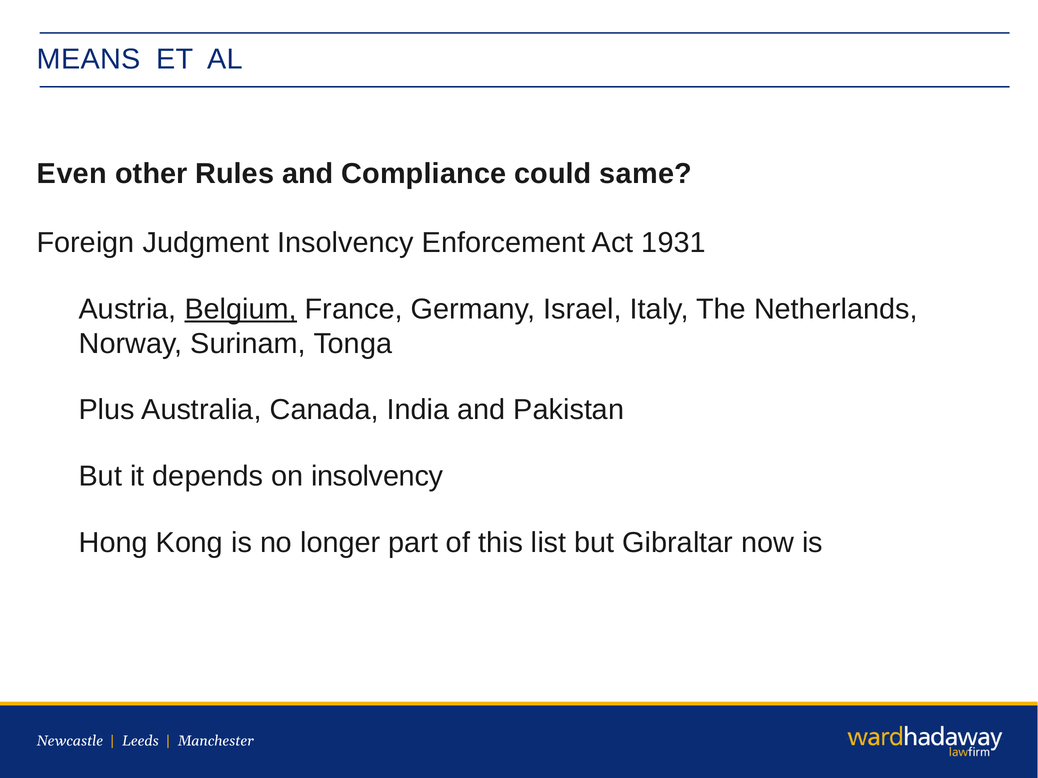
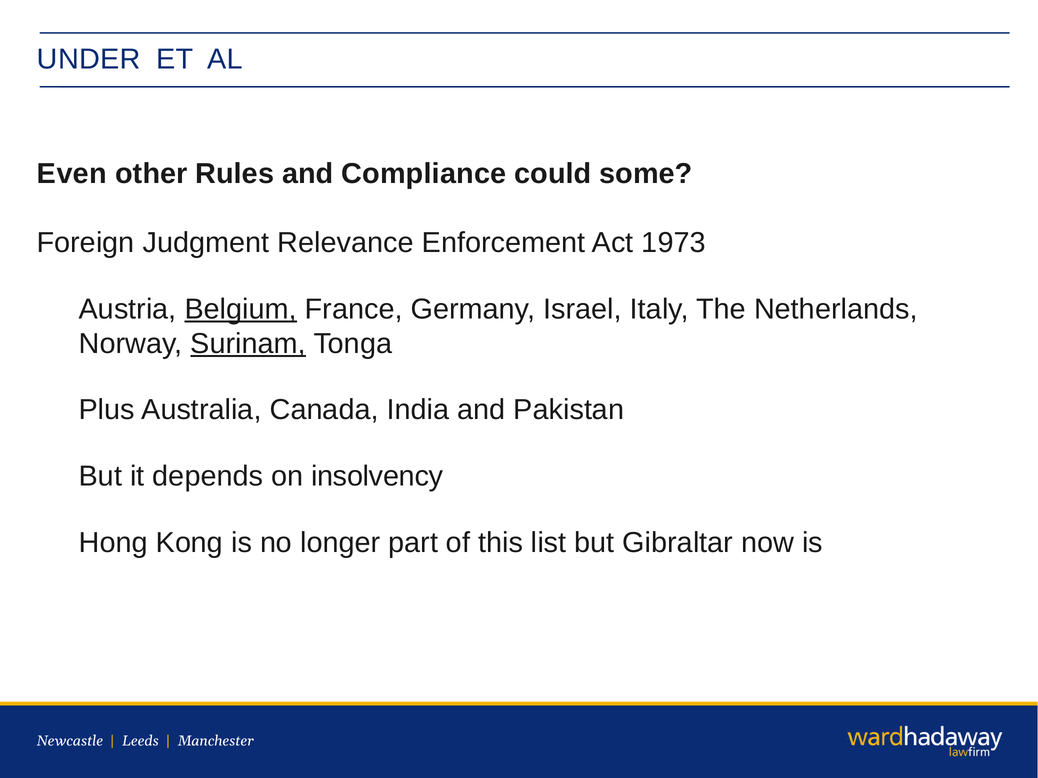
MEANS: MEANS -> UNDER (89, 59)
same: same -> some (646, 174)
Judgment Insolvency: Insolvency -> Relevance (346, 243)
1931: 1931 -> 1973 (674, 243)
Surinam underline: none -> present (248, 344)
